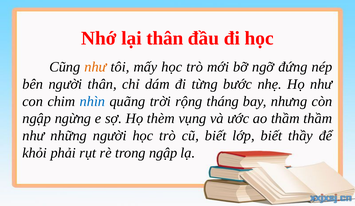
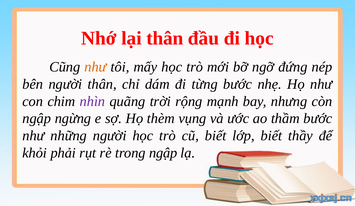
nhìn colour: blue -> purple (92, 101)
tháng: tháng -> mạnh (223, 101)
thầm thầm: thầm -> bước (318, 118)
